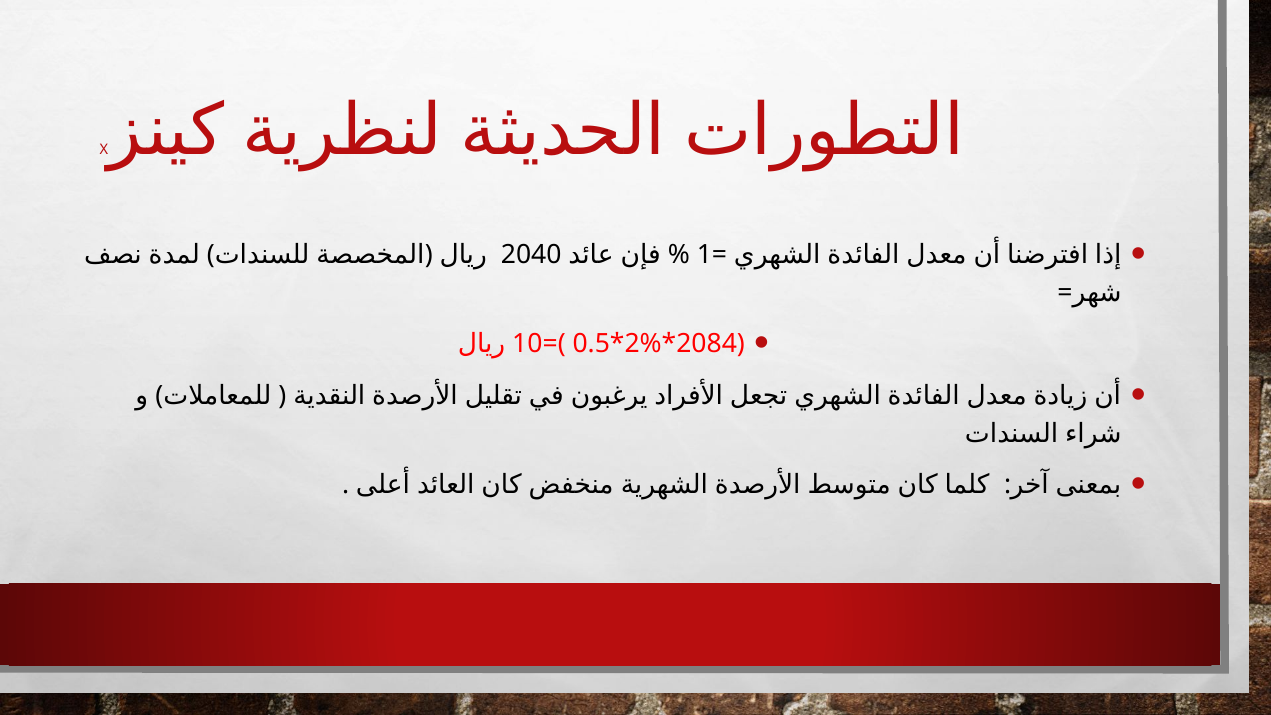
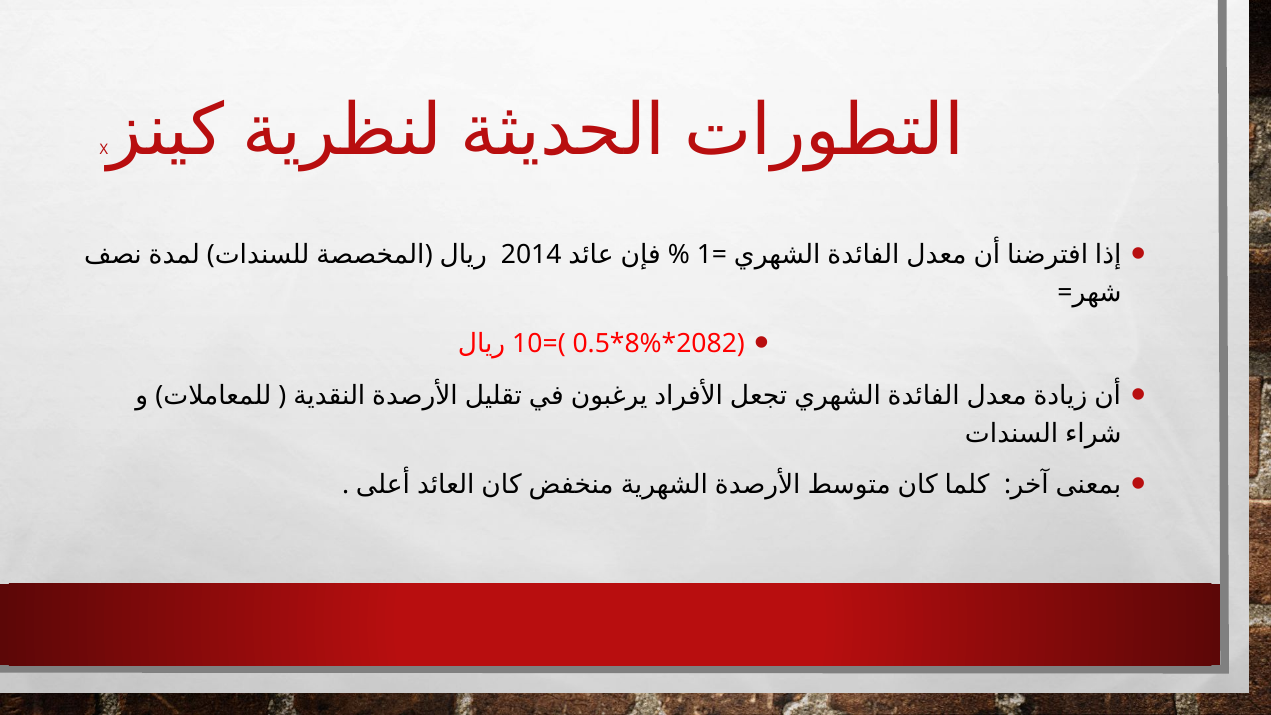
2040: 2040 -> 2014 (531, 254)
2%: 2% -> 8% (643, 344)
2084: 2084 -> 2082 (707, 344)
